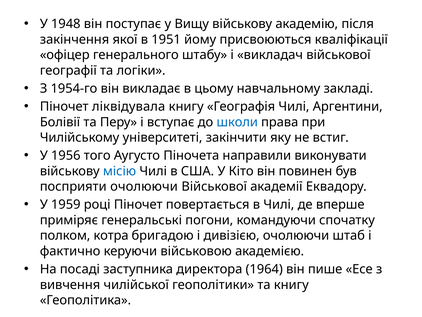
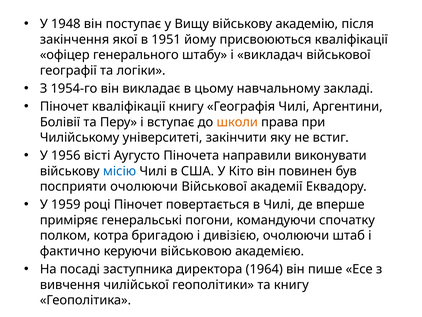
Піночет ліквідувала: ліквідувала -> кваліфікації (129, 106)
школи colour: blue -> orange (237, 122)
того: того -> вісті (97, 155)
